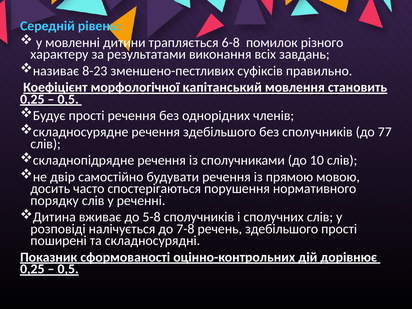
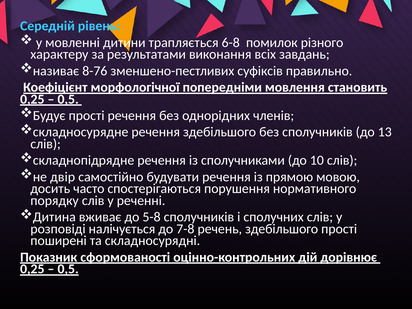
8-23: 8-23 -> 8-76 (95, 71)
капітанський: капітанський -> попередніми (222, 87)
77: 77 -> 13 (385, 132)
